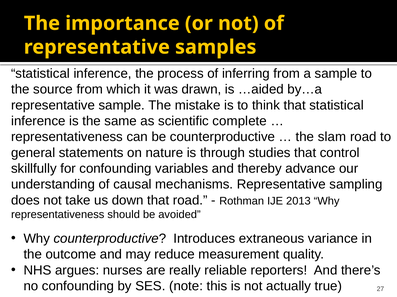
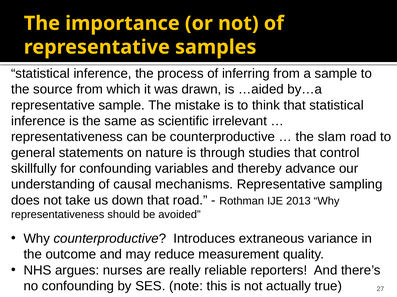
complete: complete -> irrelevant (240, 121)
